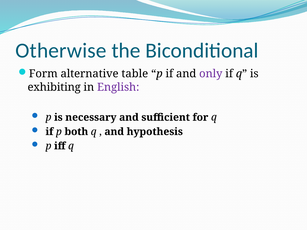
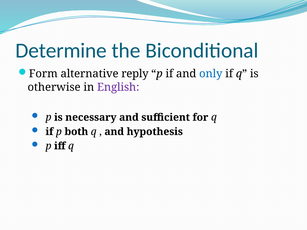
Otherwise: Otherwise -> Determine (61, 51)
table: table -> reply (135, 74)
only colour: purple -> blue (211, 74)
exhibiting: exhibiting -> otherwise (54, 87)
